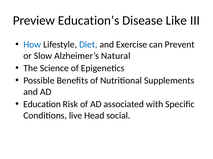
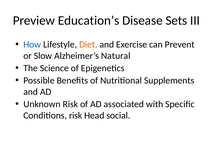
Like: Like -> Sets (176, 21)
Diet colour: blue -> orange (88, 45)
Education: Education -> Unknown (42, 105)
Conditions live: live -> risk (76, 116)
